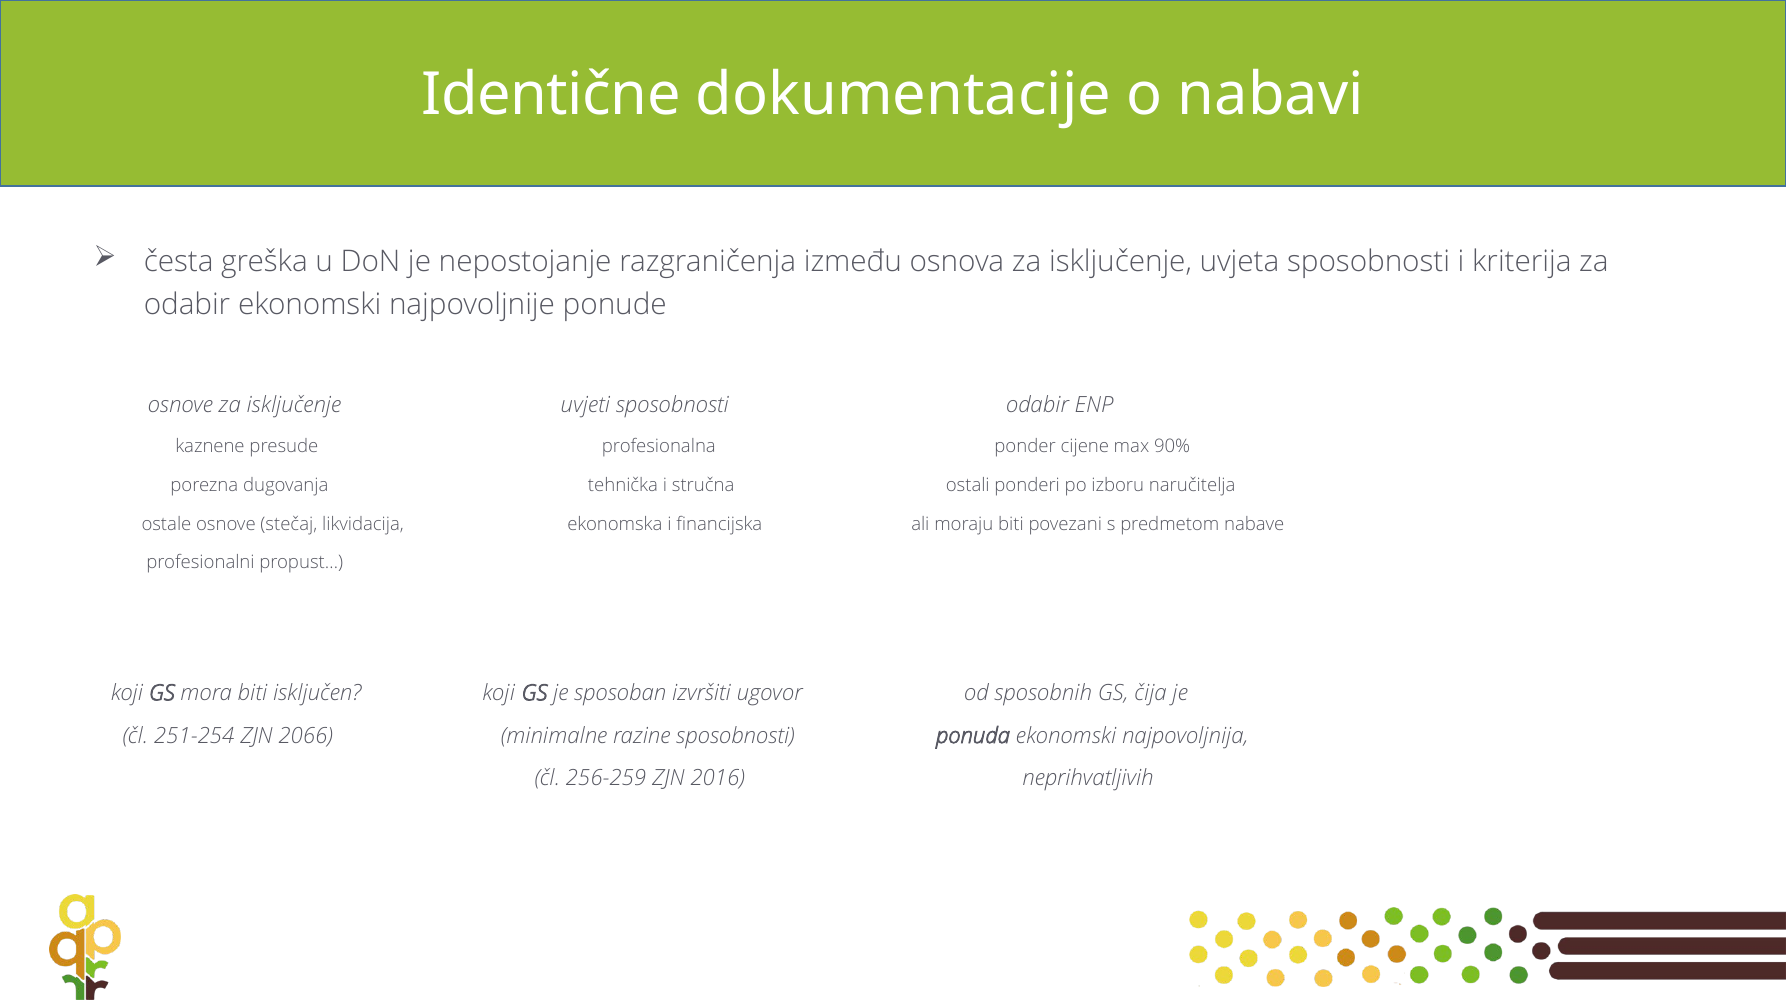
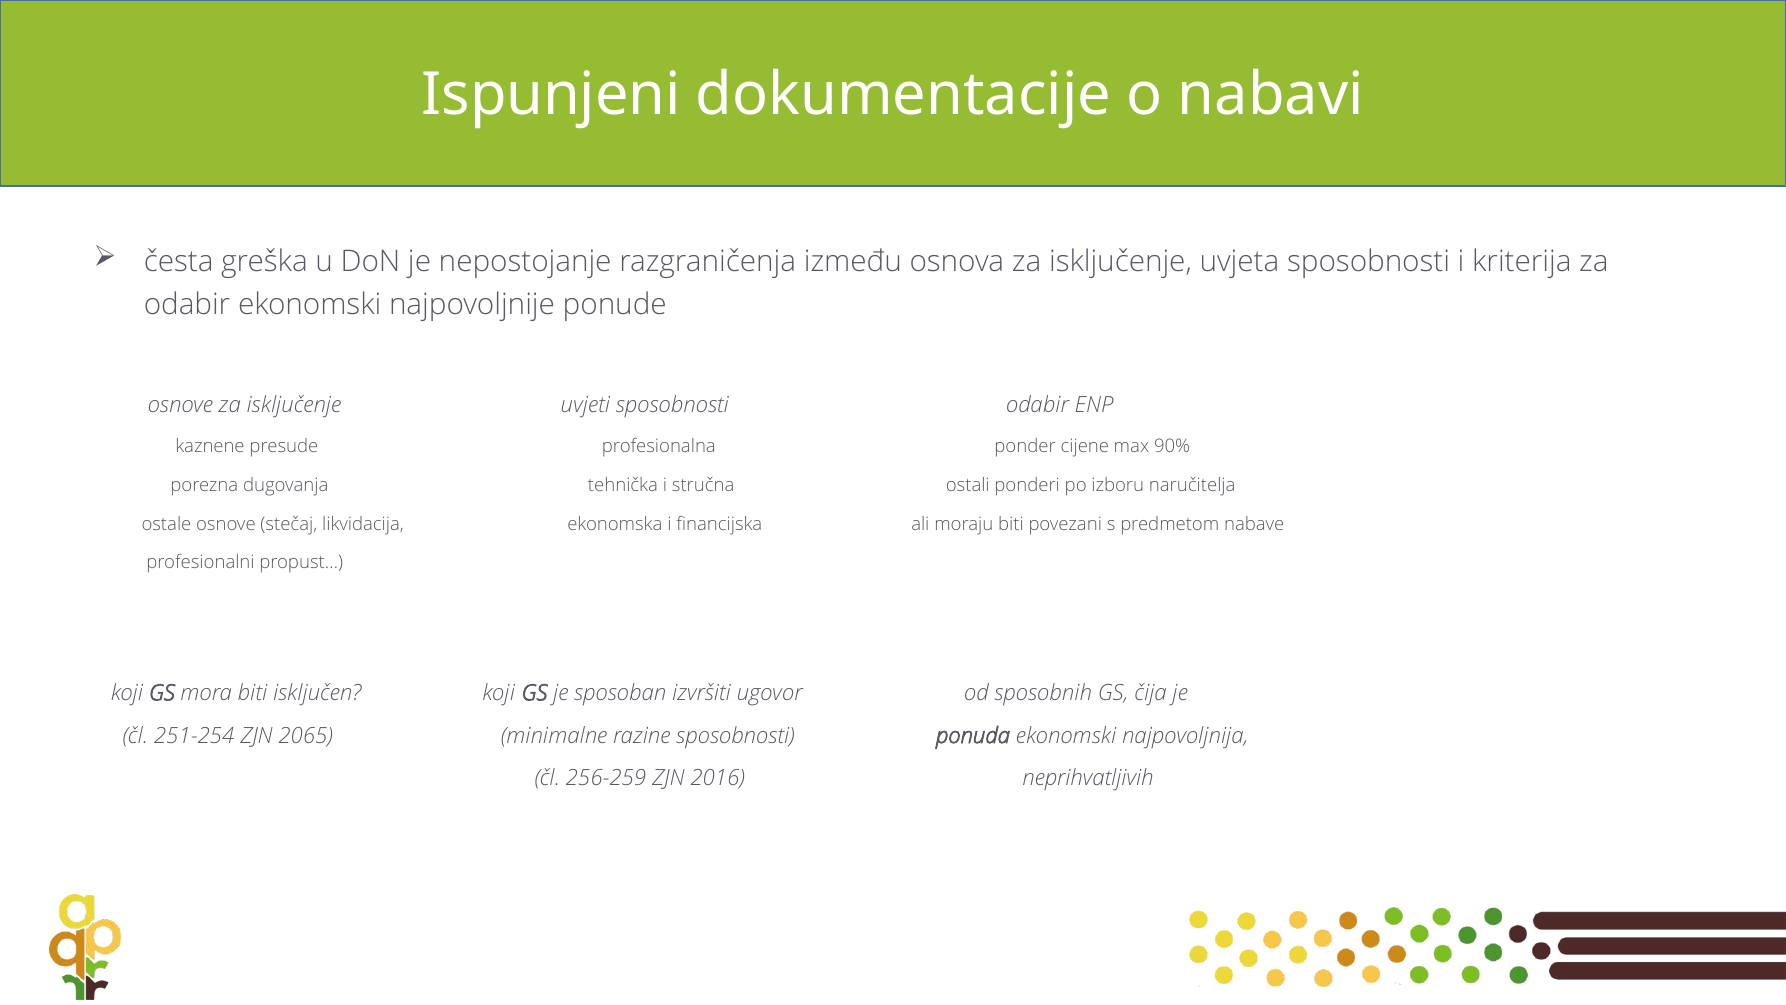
Identične: Identične -> Ispunjeni (551, 95)
2066: 2066 -> 2065 (306, 735)
